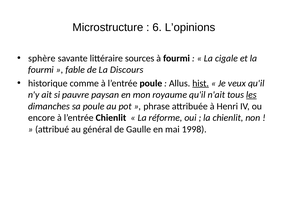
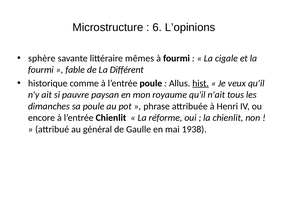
sources: sources -> mêmes (140, 58)
Discours: Discours -> Différent (127, 70)
les underline: present -> none (251, 95)
1998: 1998 -> 1938 (194, 129)
